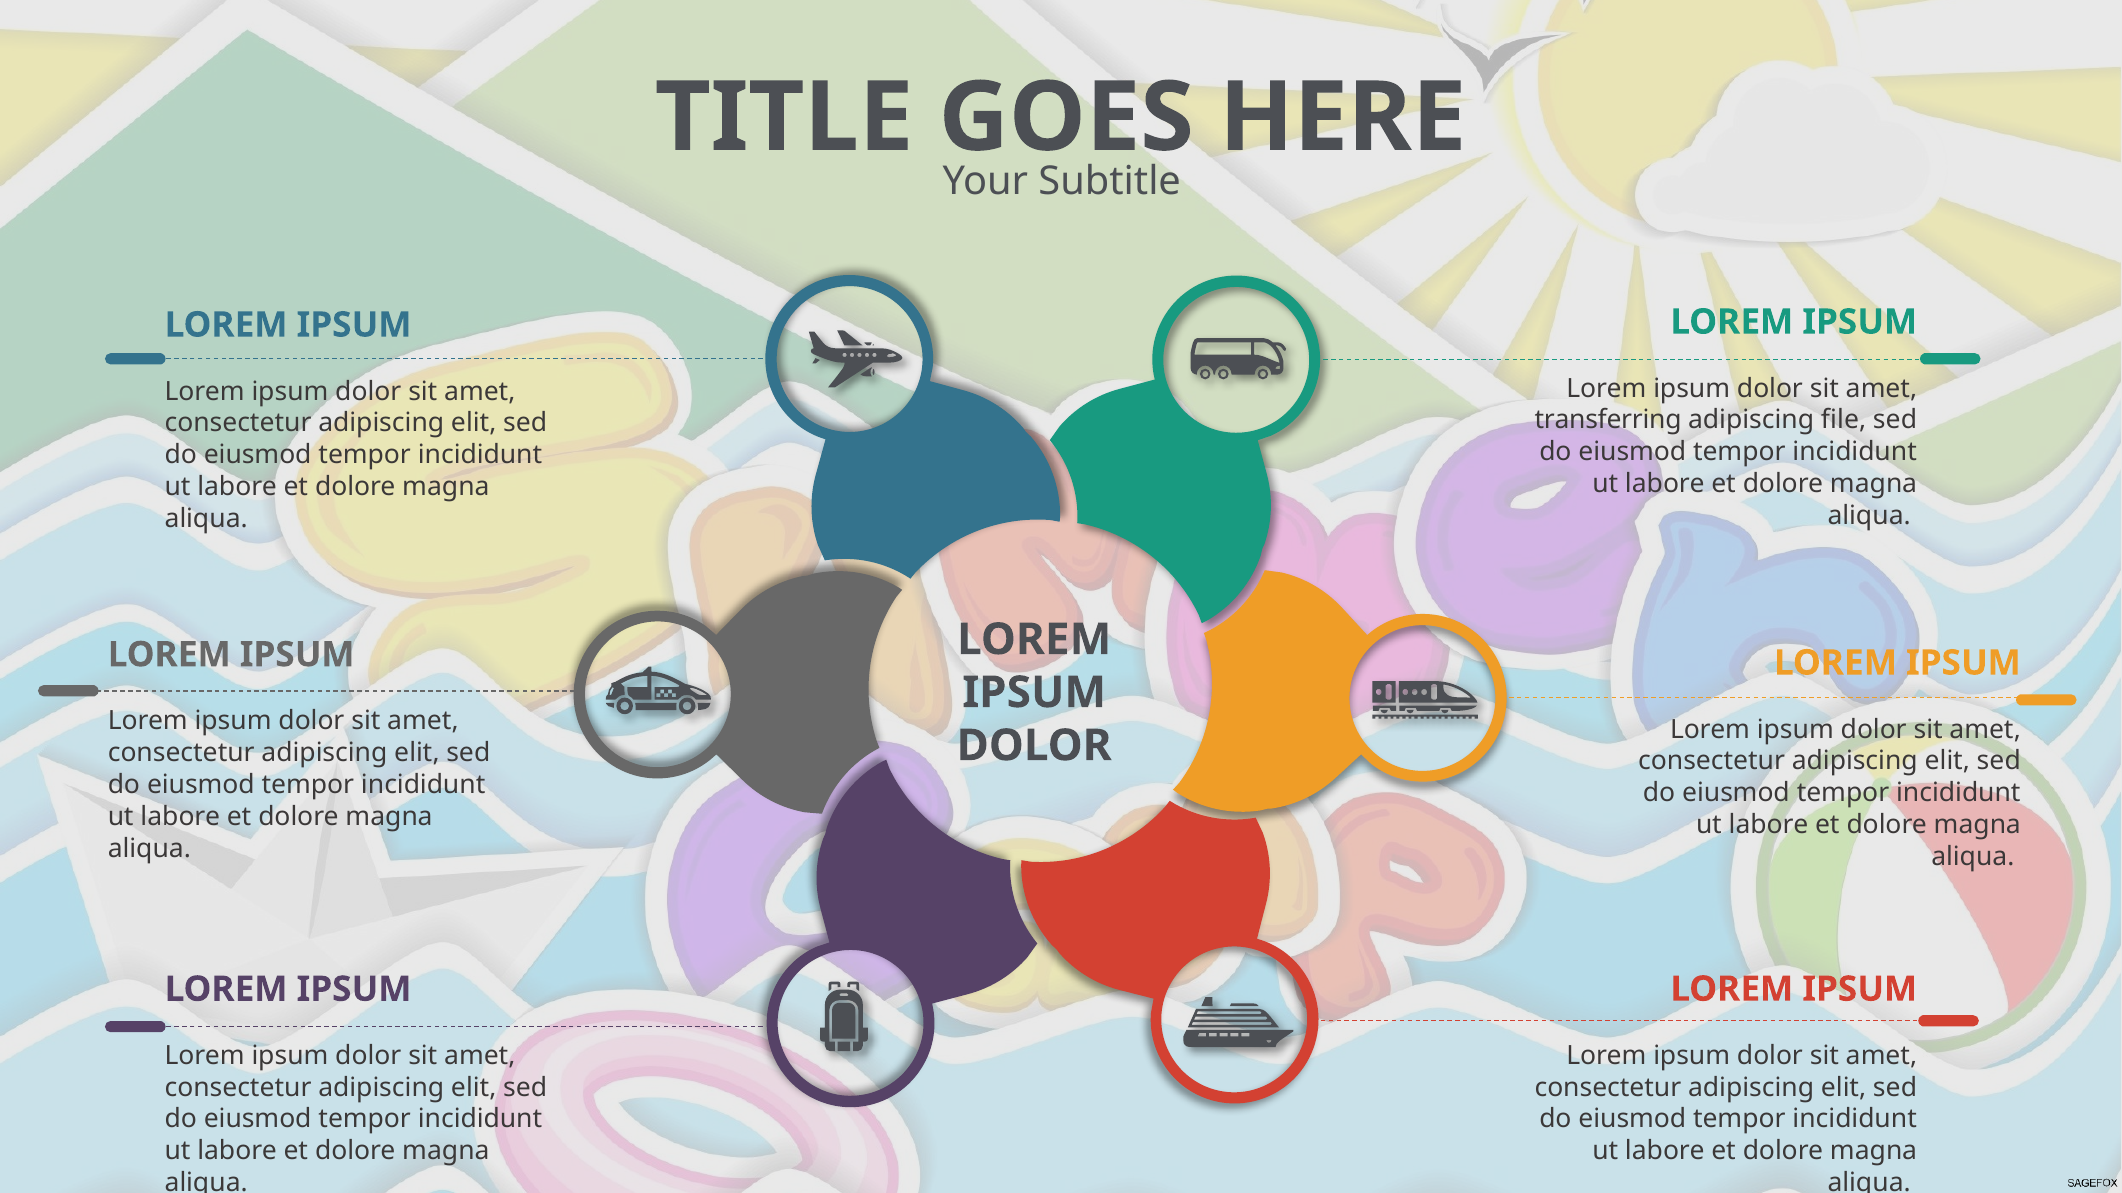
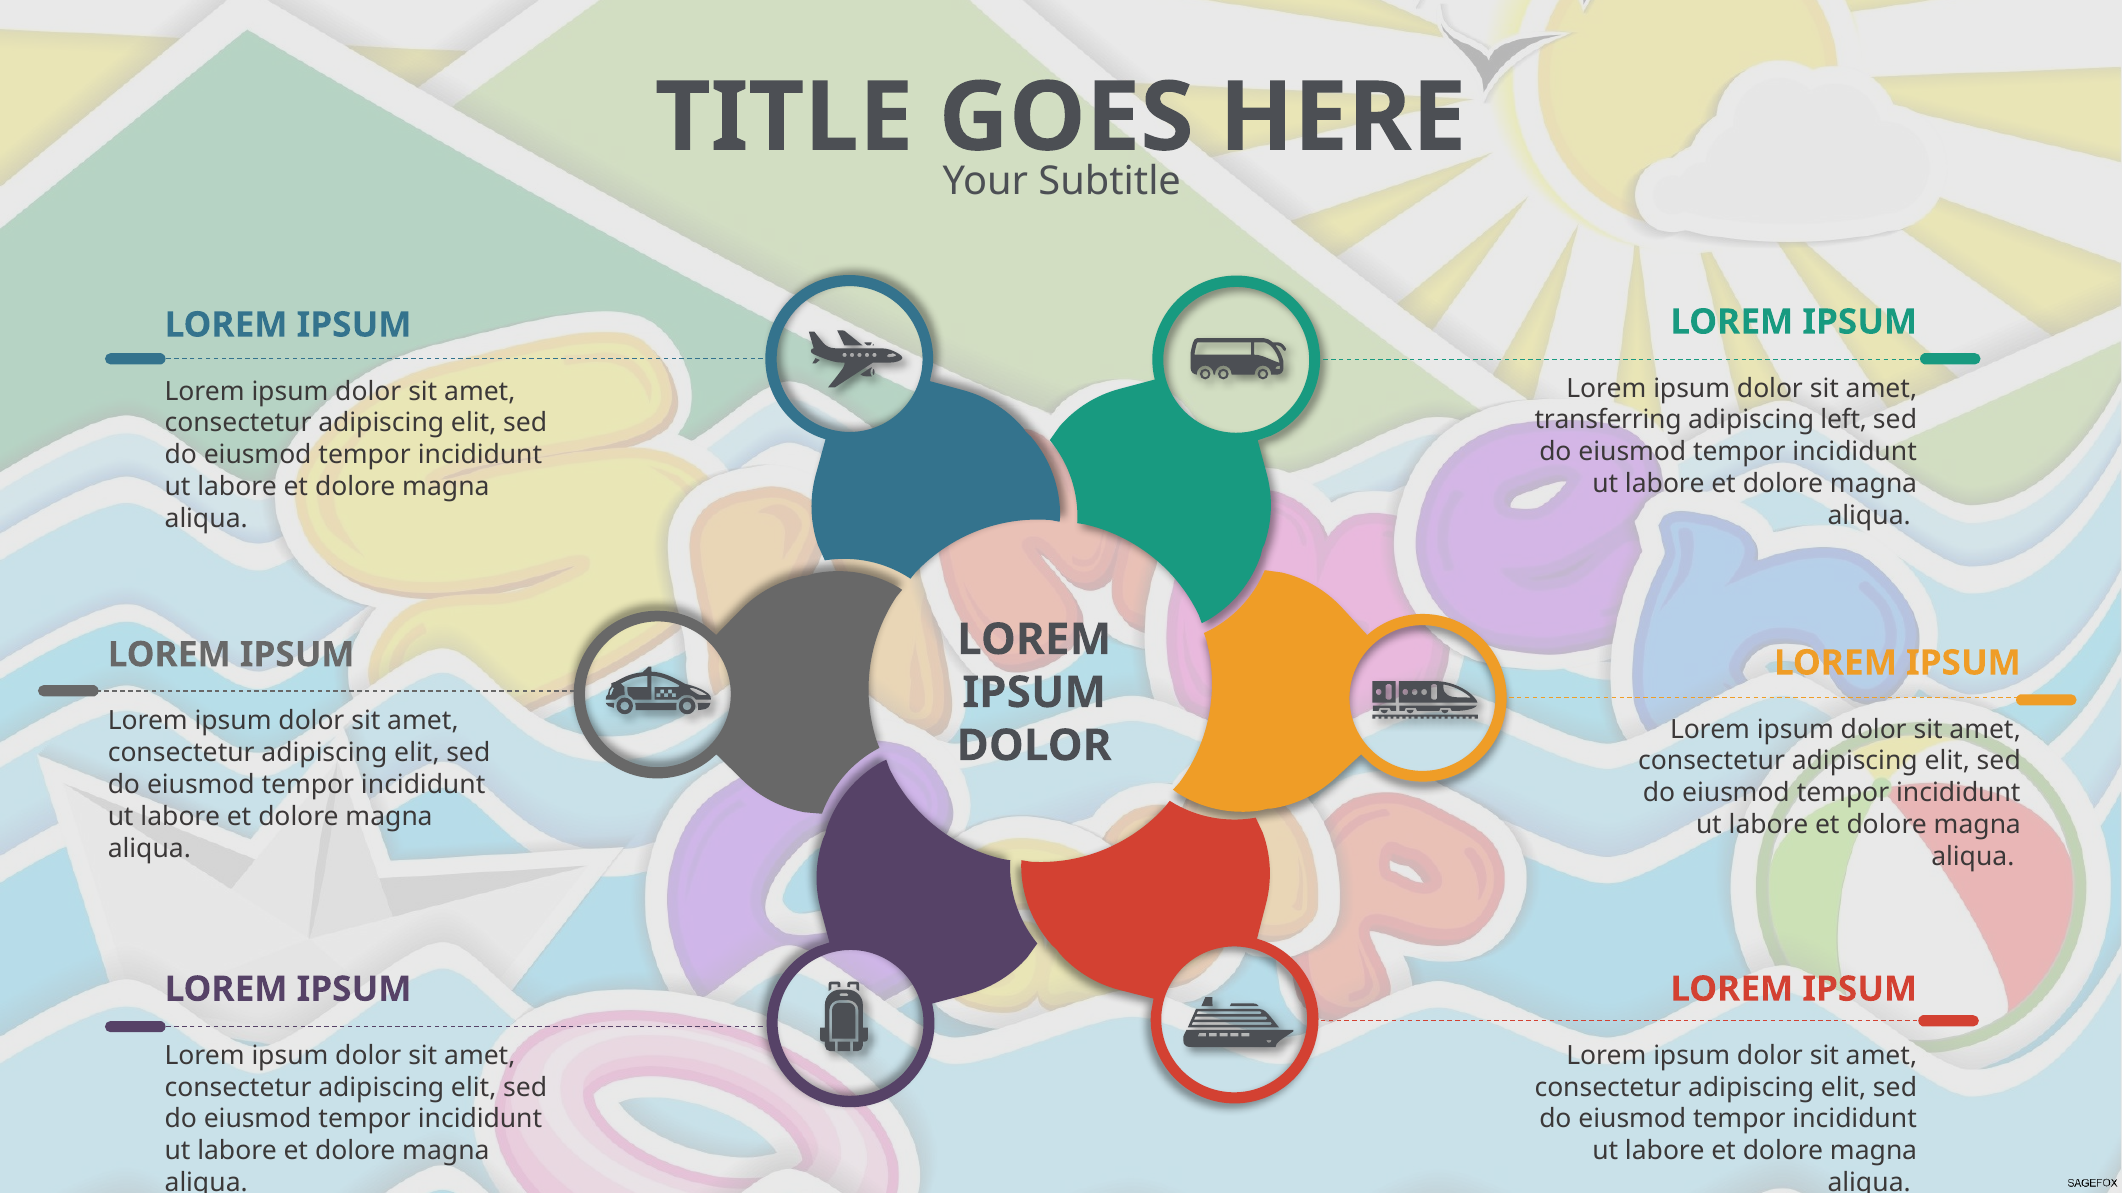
file: file -> left (1844, 420)
